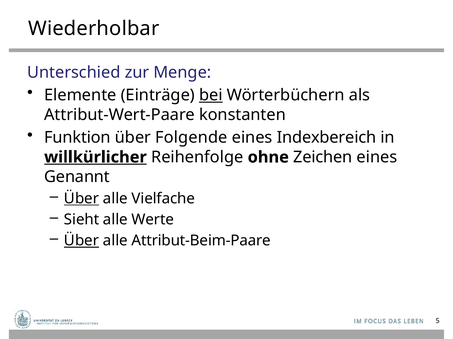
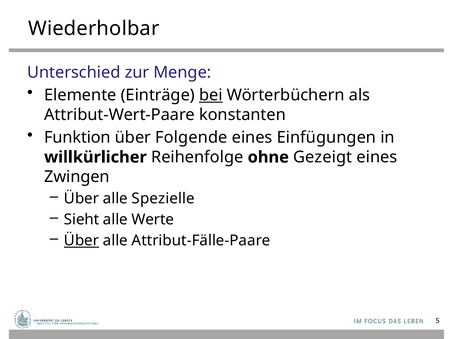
Indexbereich: Indexbereich -> Einfügungen (326, 138)
willkürlicher underline: present -> none (95, 158)
Zeichen: Zeichen -> Gezeigt (323, 158)
Genannt: Genannt -> Zwingen (77, 177)
Über underline: present -> none (82, 199)
Vielfache: Vielfache -> Spezielle (163, 199)
Attribut-Beim-Paare: Attribut-Beim-Paare -> Attribut-Fälle-Paare (201, 241)
